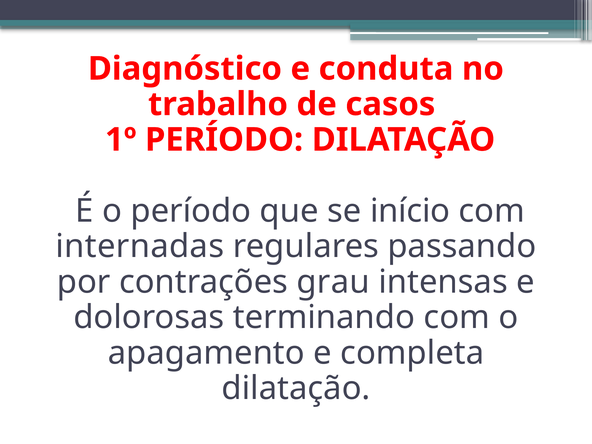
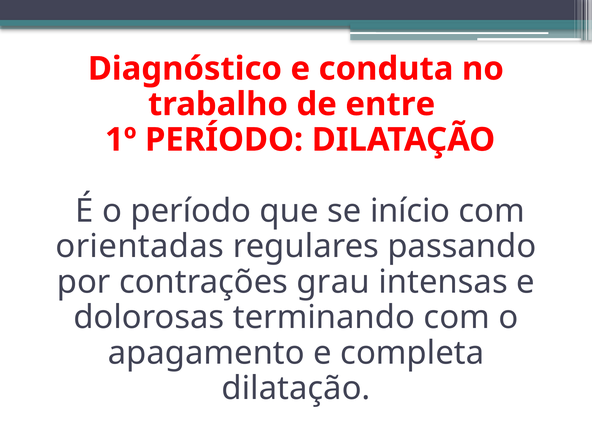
casos: casos -> entre (390, 104)
internadas: internadas -> orientadas (140, 246)
